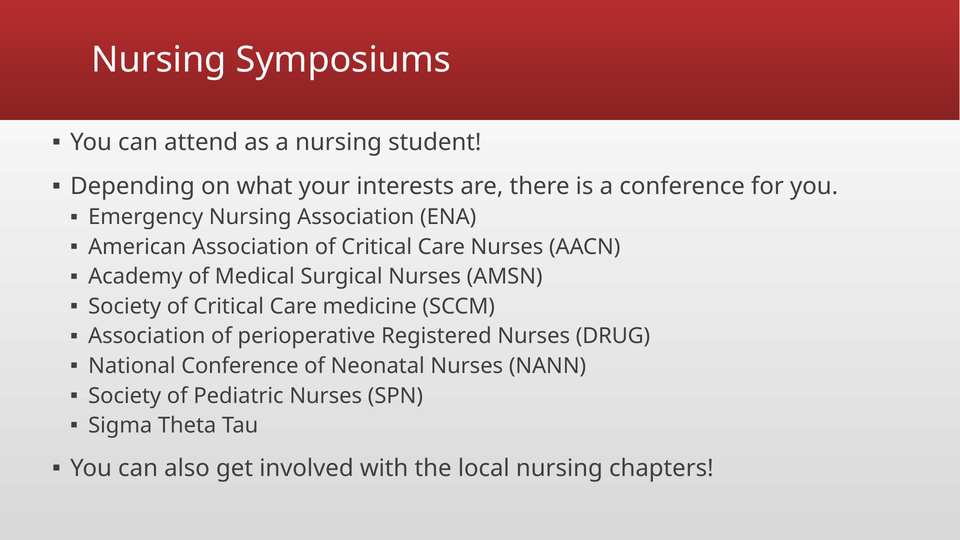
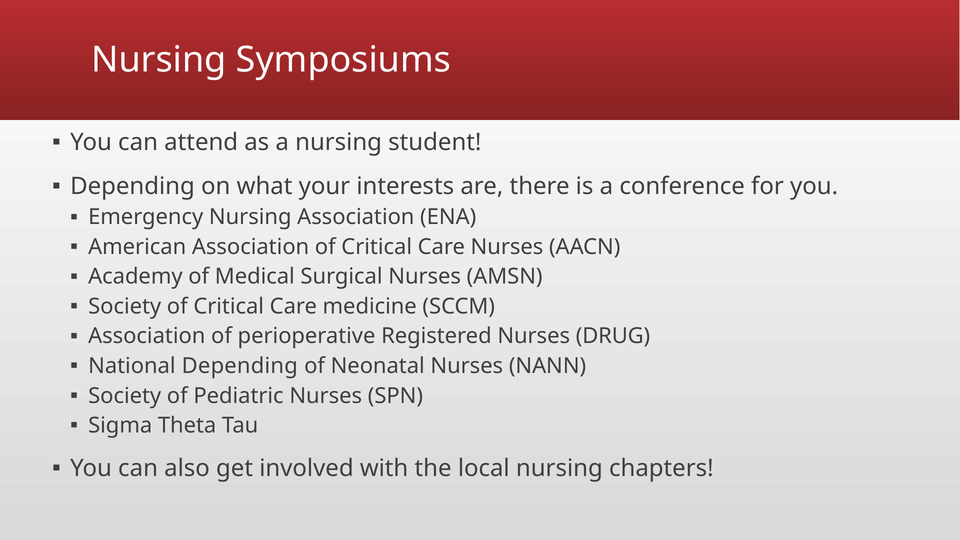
National Conference: Conference -> Depending (240, 366)
